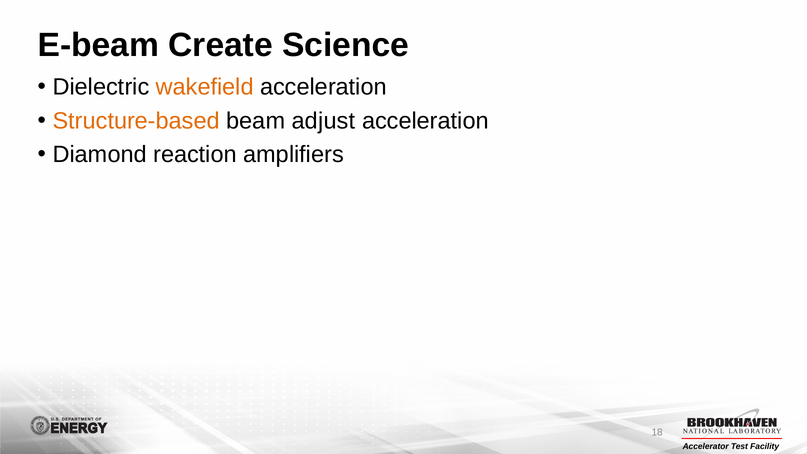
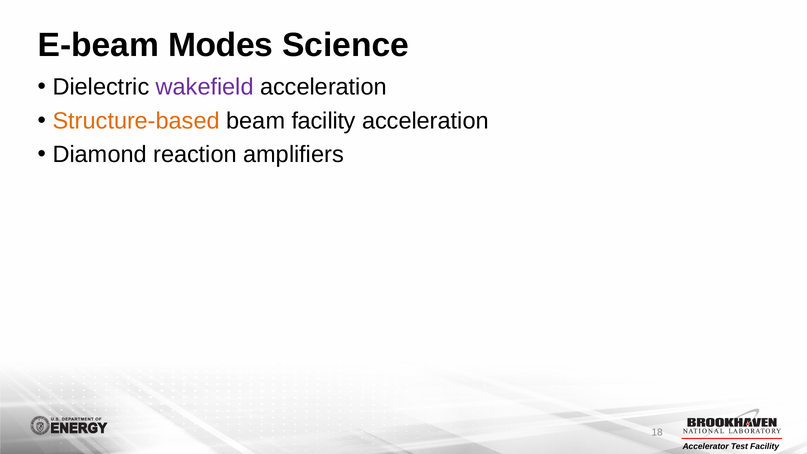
Create: Create -> Modes (221, 45)
wakefield colour: orange -> purple (205, 87)
beam adjust: adjust -> facility (324, 121)
